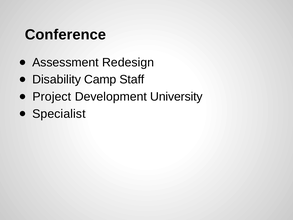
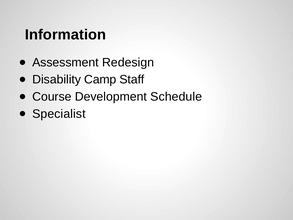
Conference: Conference -> Information (66, 35)
Project: Project -> Course (52, 97)
University: University -> Schedule (176, 97)
